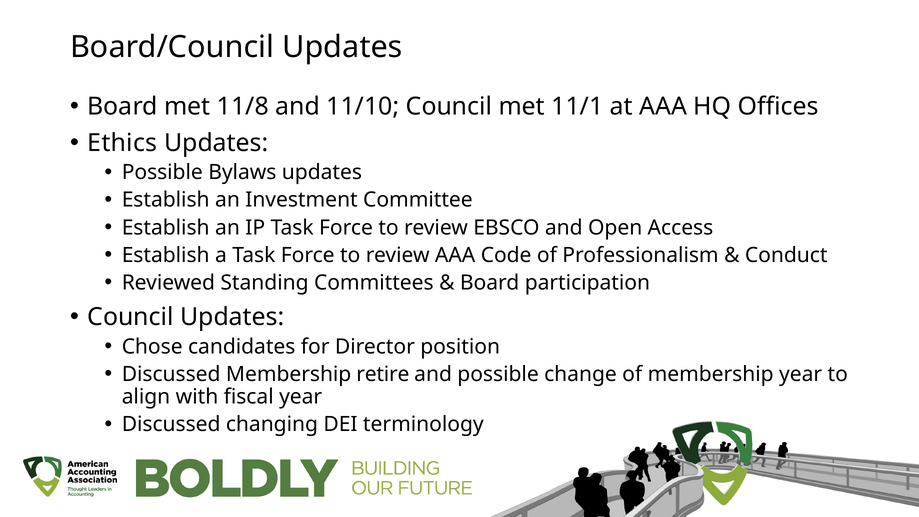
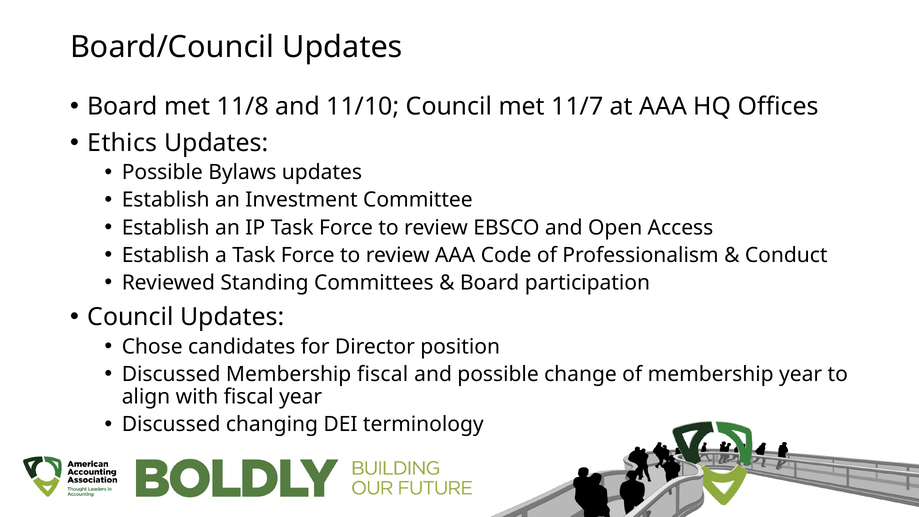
11/1: 11/1 -> 11/7 (577, 106)
Membership retire: retire -> fiscal (383, 374)
